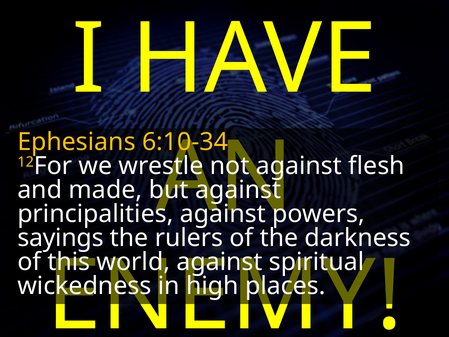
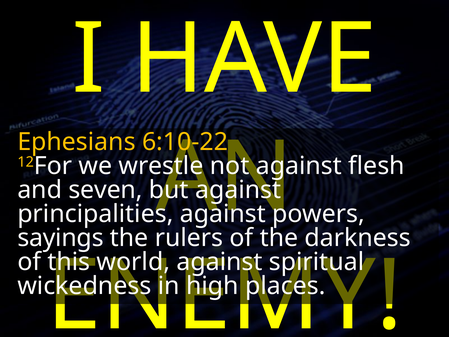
6:10-34: 6:10-34 -> 6:10-22 (185, 142)
made: made -> seven (106, 190)
